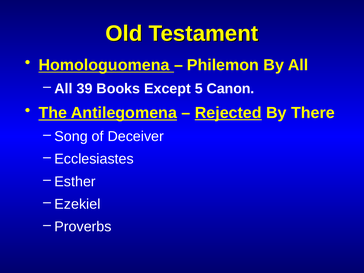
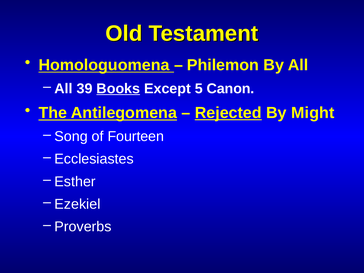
Books underline: none -> present (118, 89)
There: There -> Might (313, 113)
Deceiver: Deceiver -> Fourteen (136, 136)
